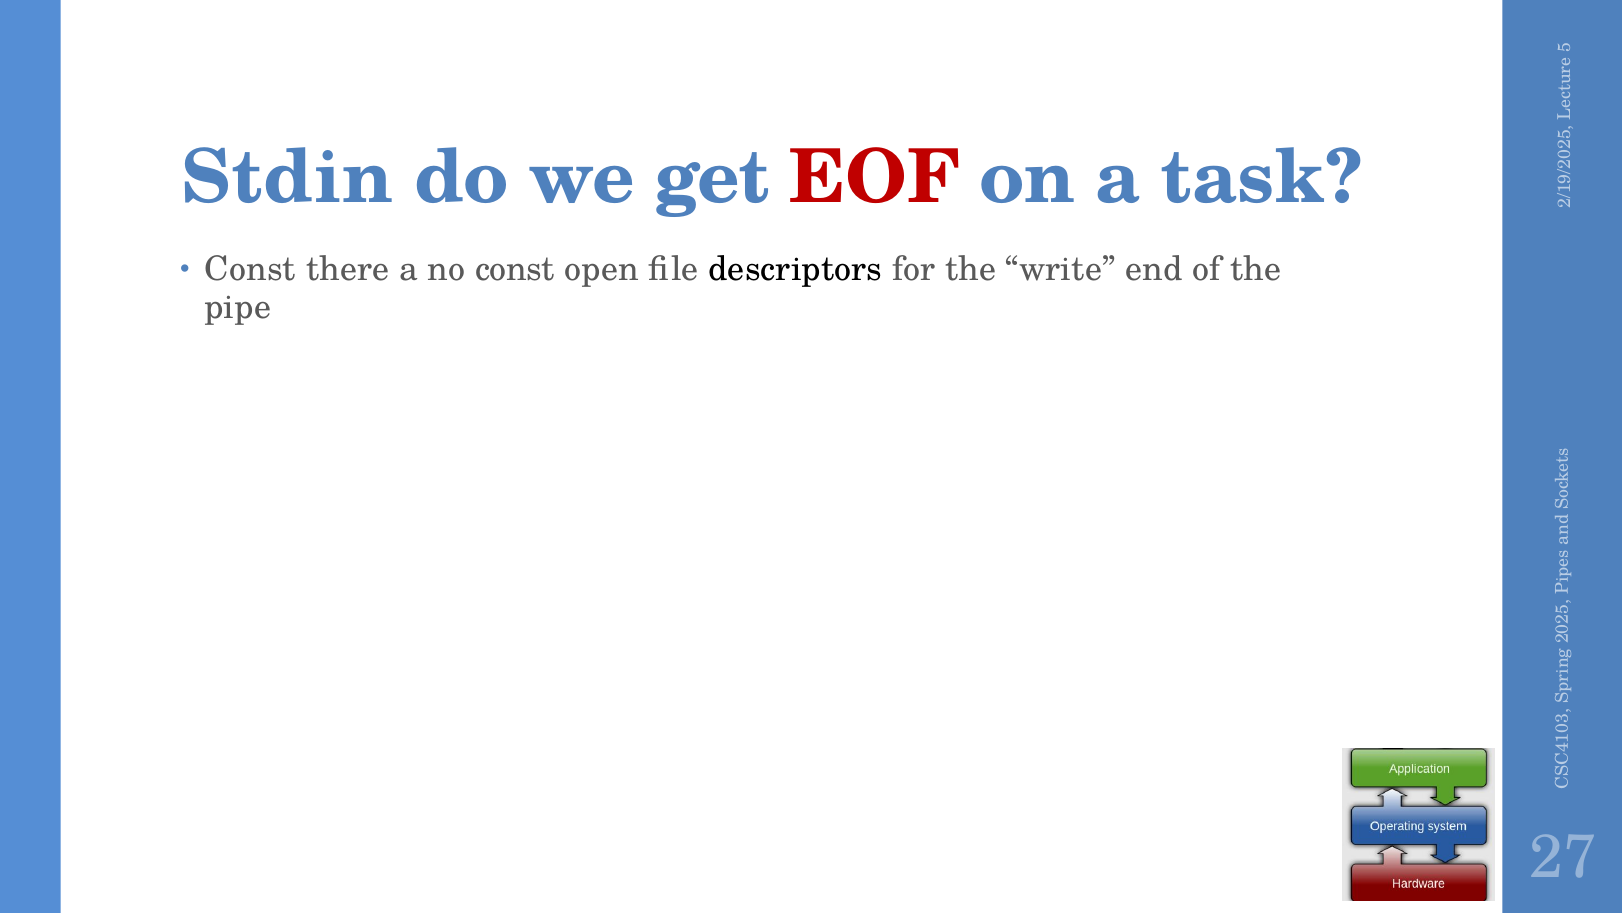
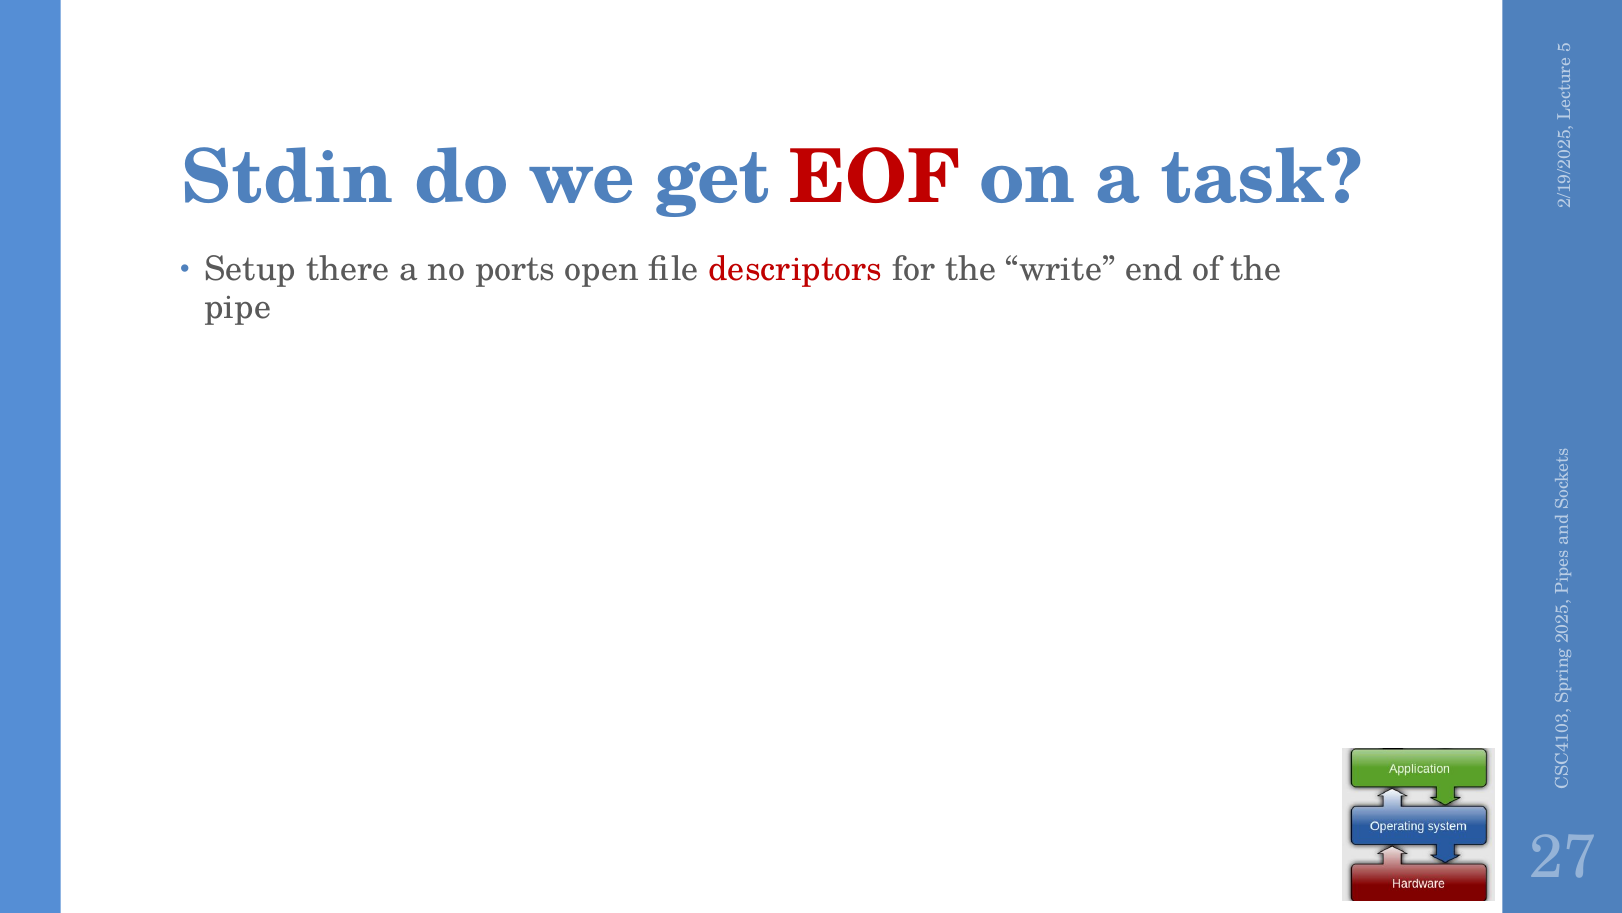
Const: Const -> Setup (250, 269)
no const: const -> ports (515, 269)
descriptors colour: black -> red (796, 269)
